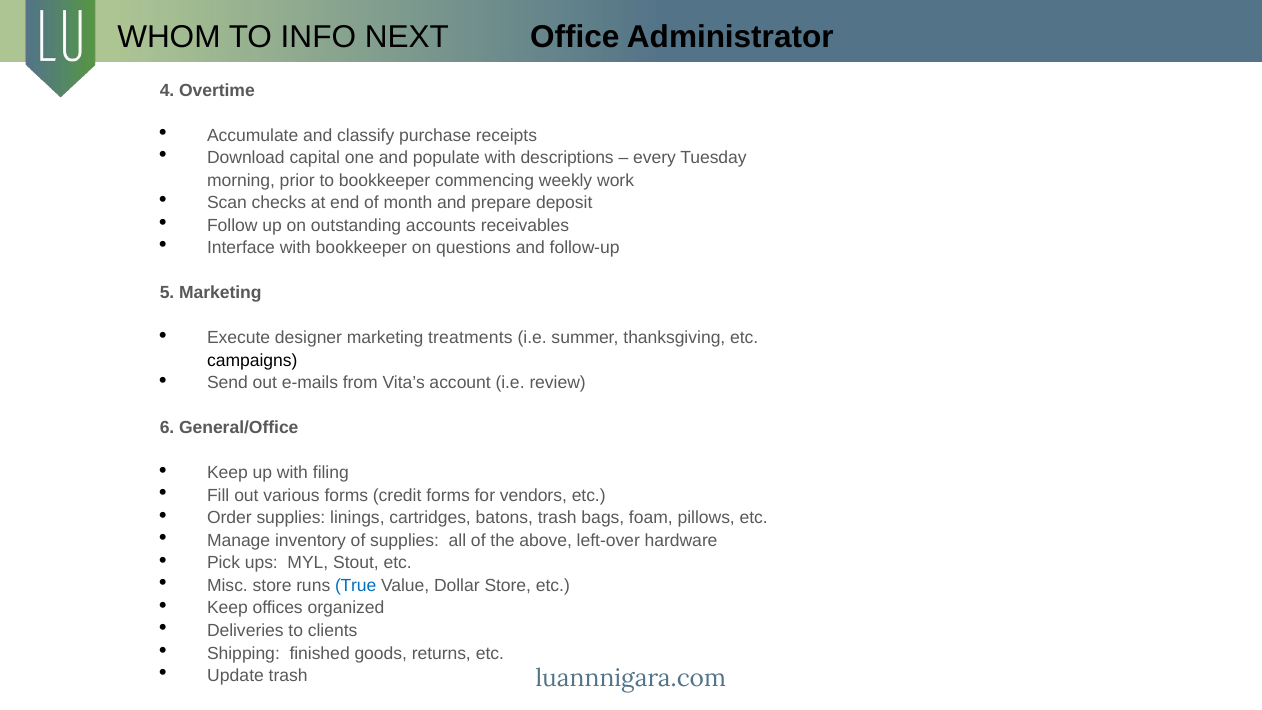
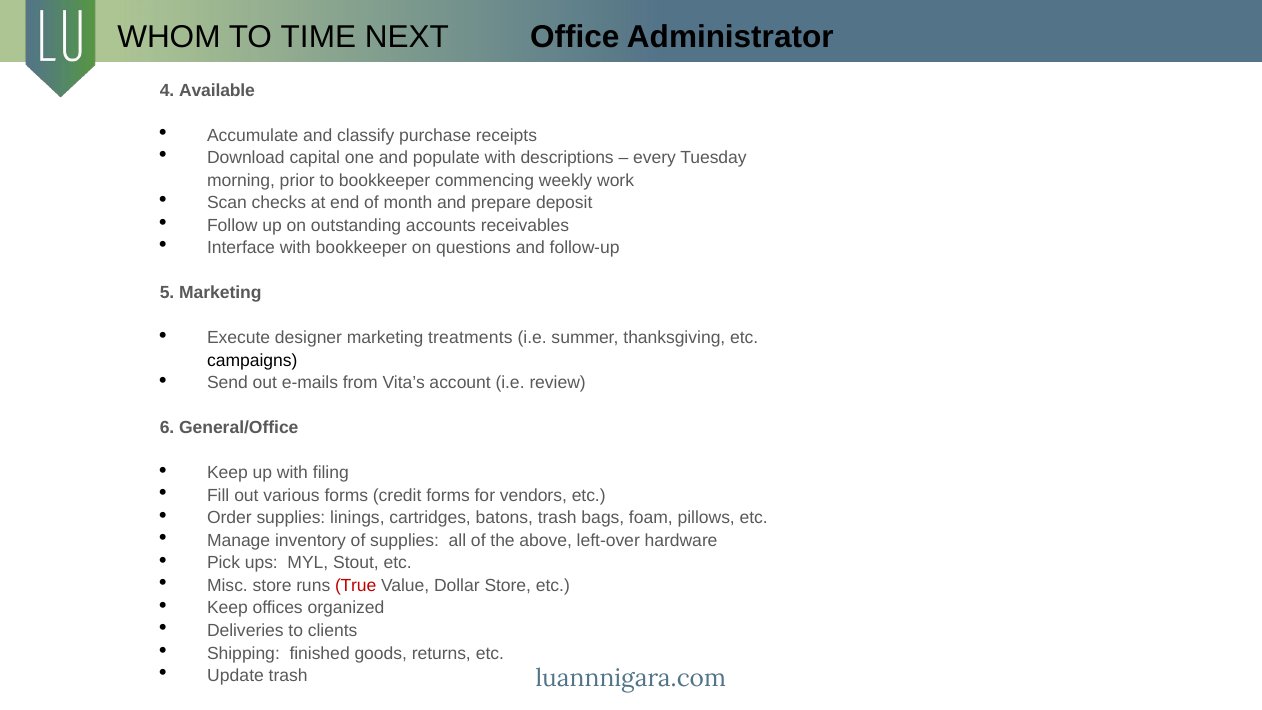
INFO: INFO -> TIME (318, 37)
Overtime: Overtime -> Available (217, 90)
True colour: blue -> red (356, 586)
